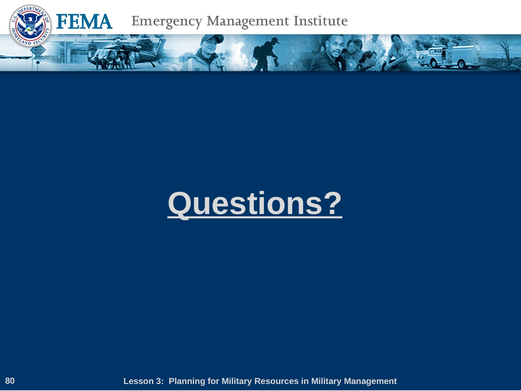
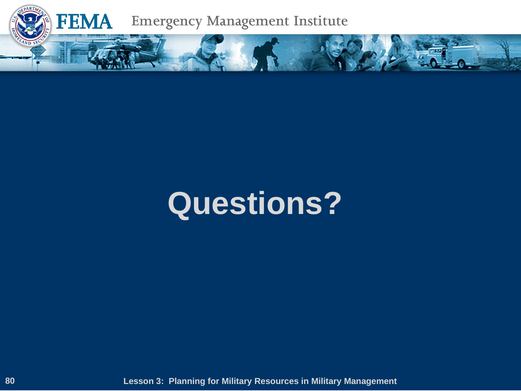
Questions underline: present -> none (255, 204)
